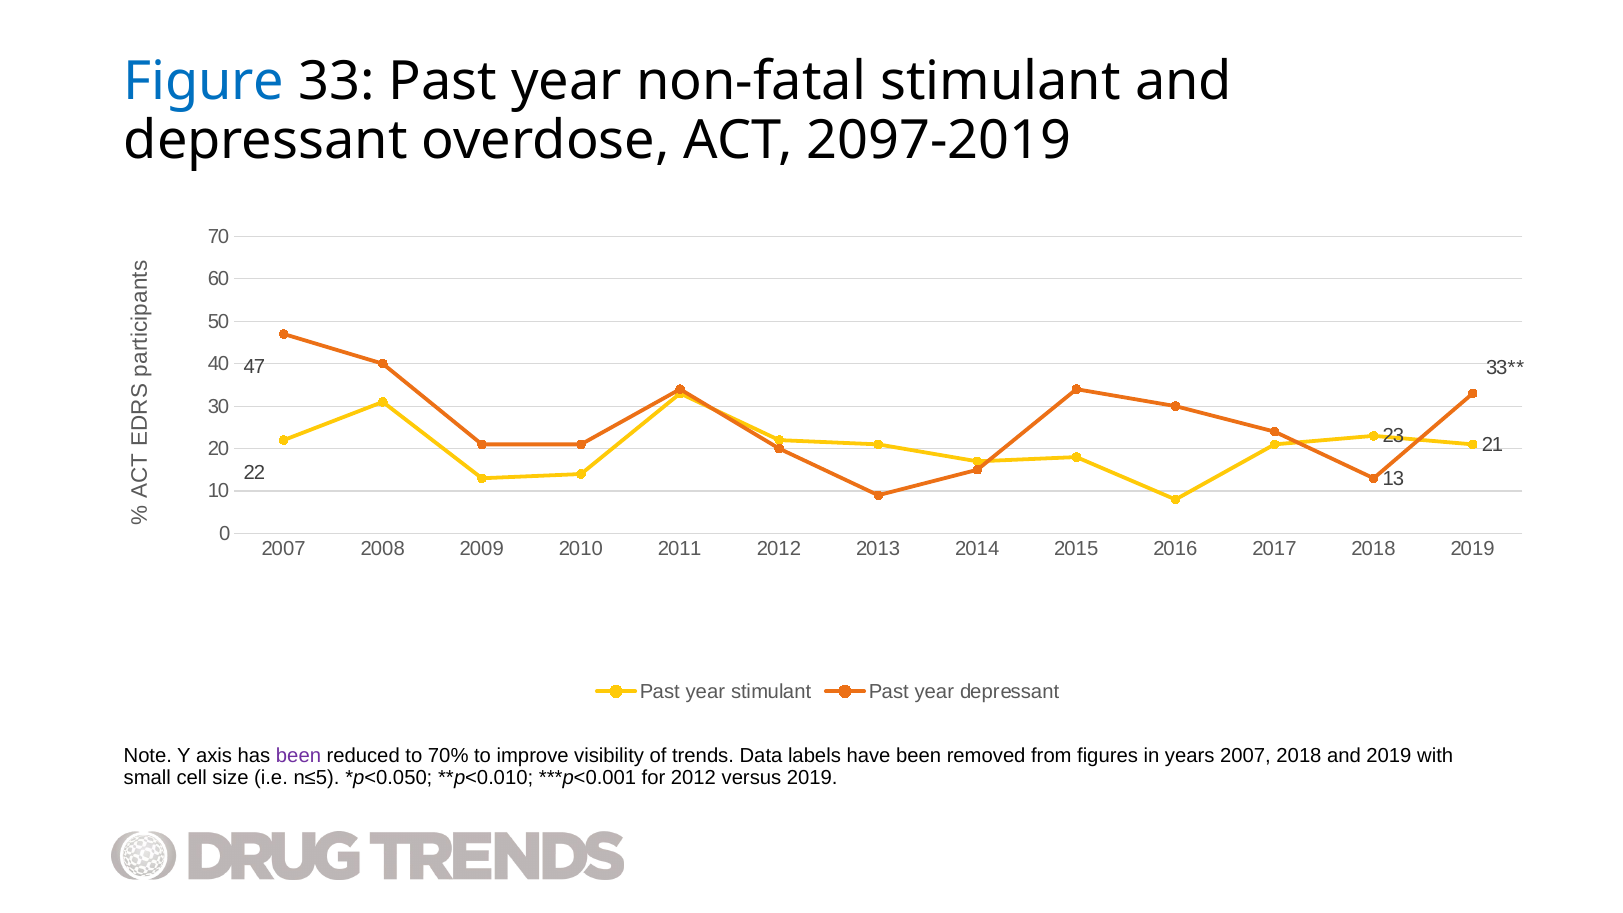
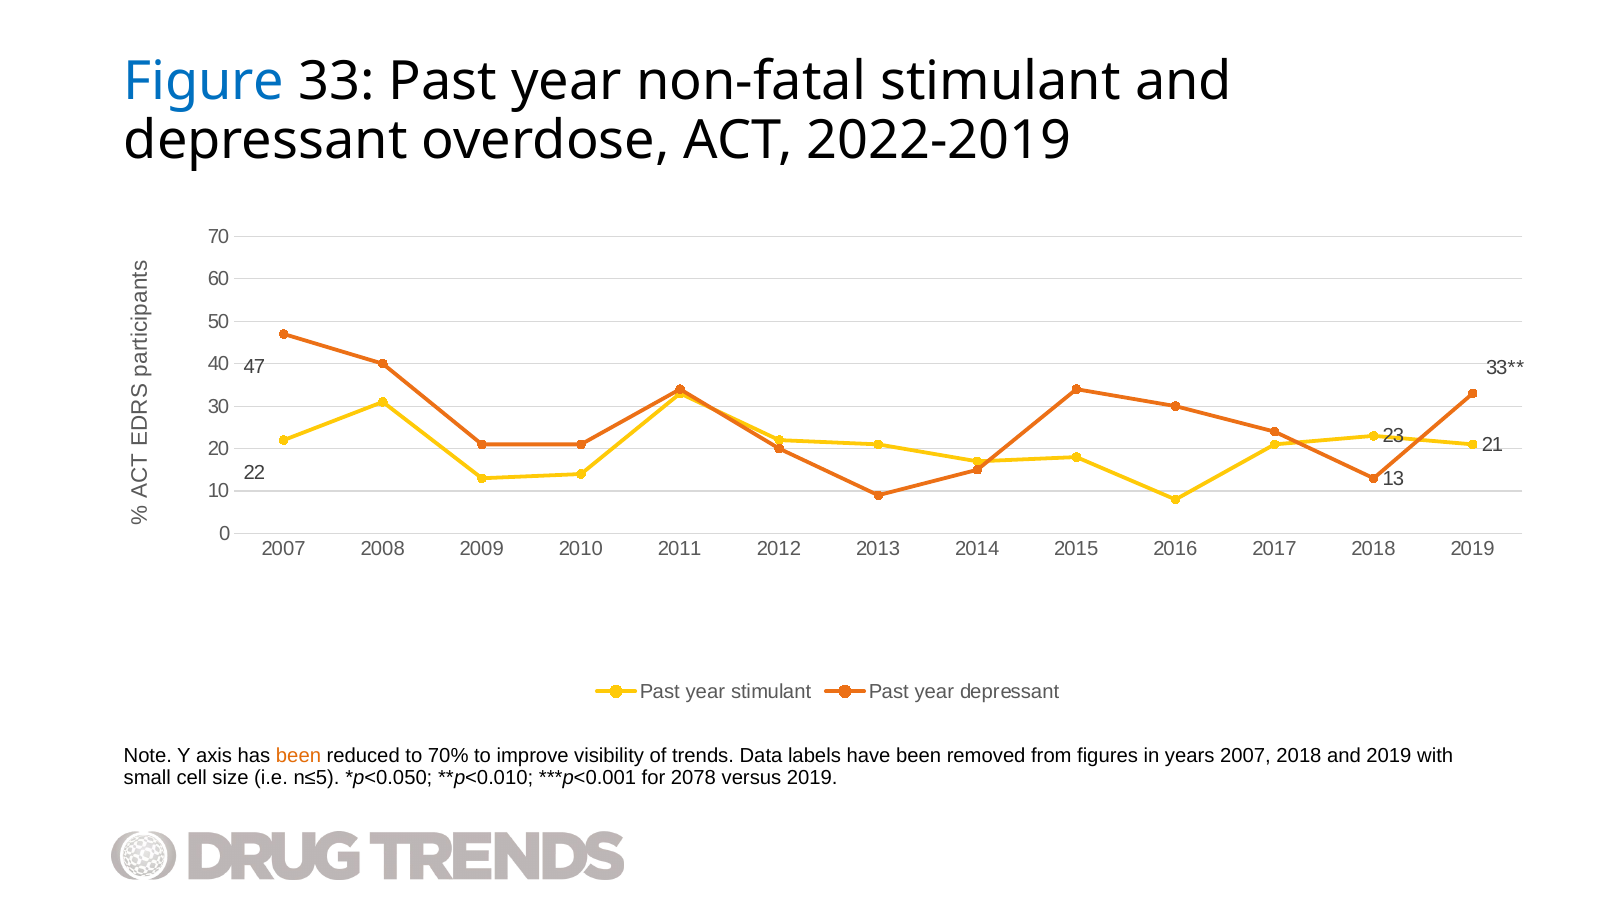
2097-2019: 2097-2019 -> 2022-2019 (939, 140)
been colour: purple -> orange (299, 756)
for 2012: 2012 -> 2078 (693, 778)
